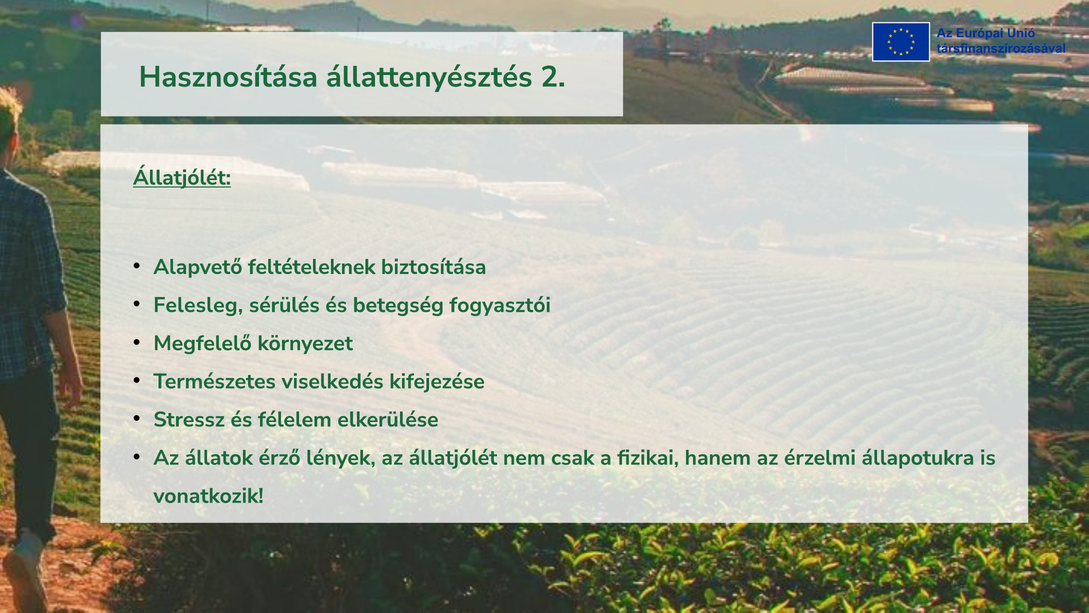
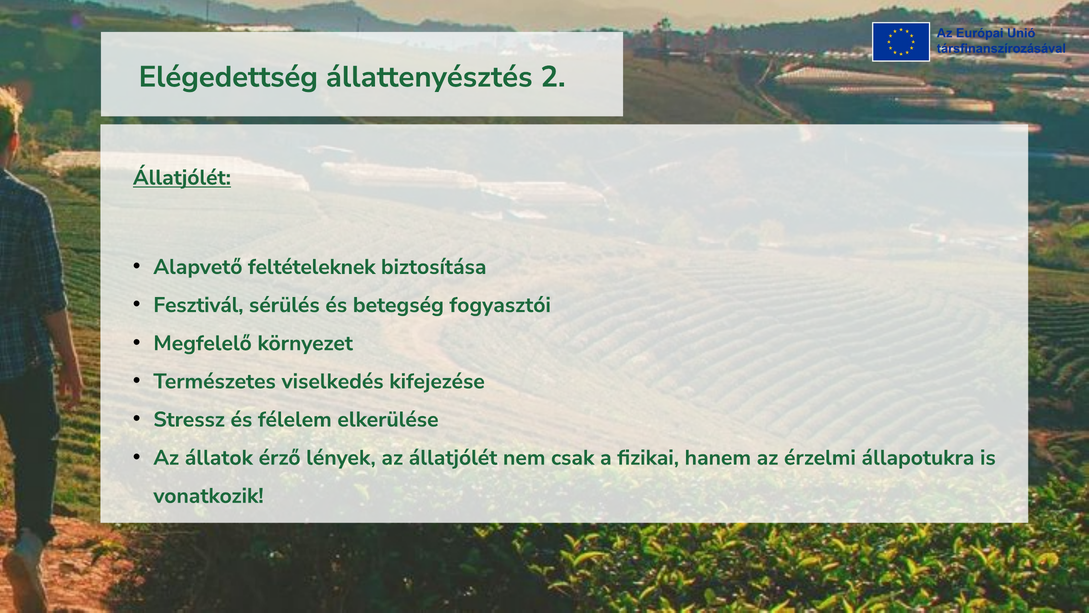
Hasznosítása: Hasznosítása -> Elégedettség (228, 77)
Felesleg: Felesleg -> Fesztivál (198, 305)
